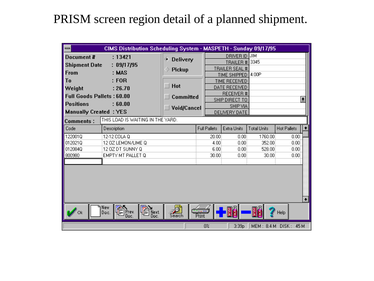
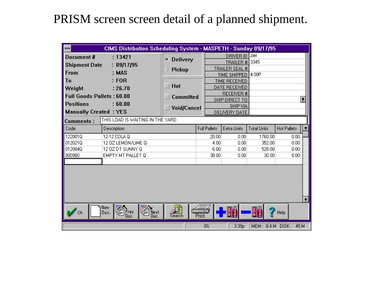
screen region: region -> screen (145, 19)
